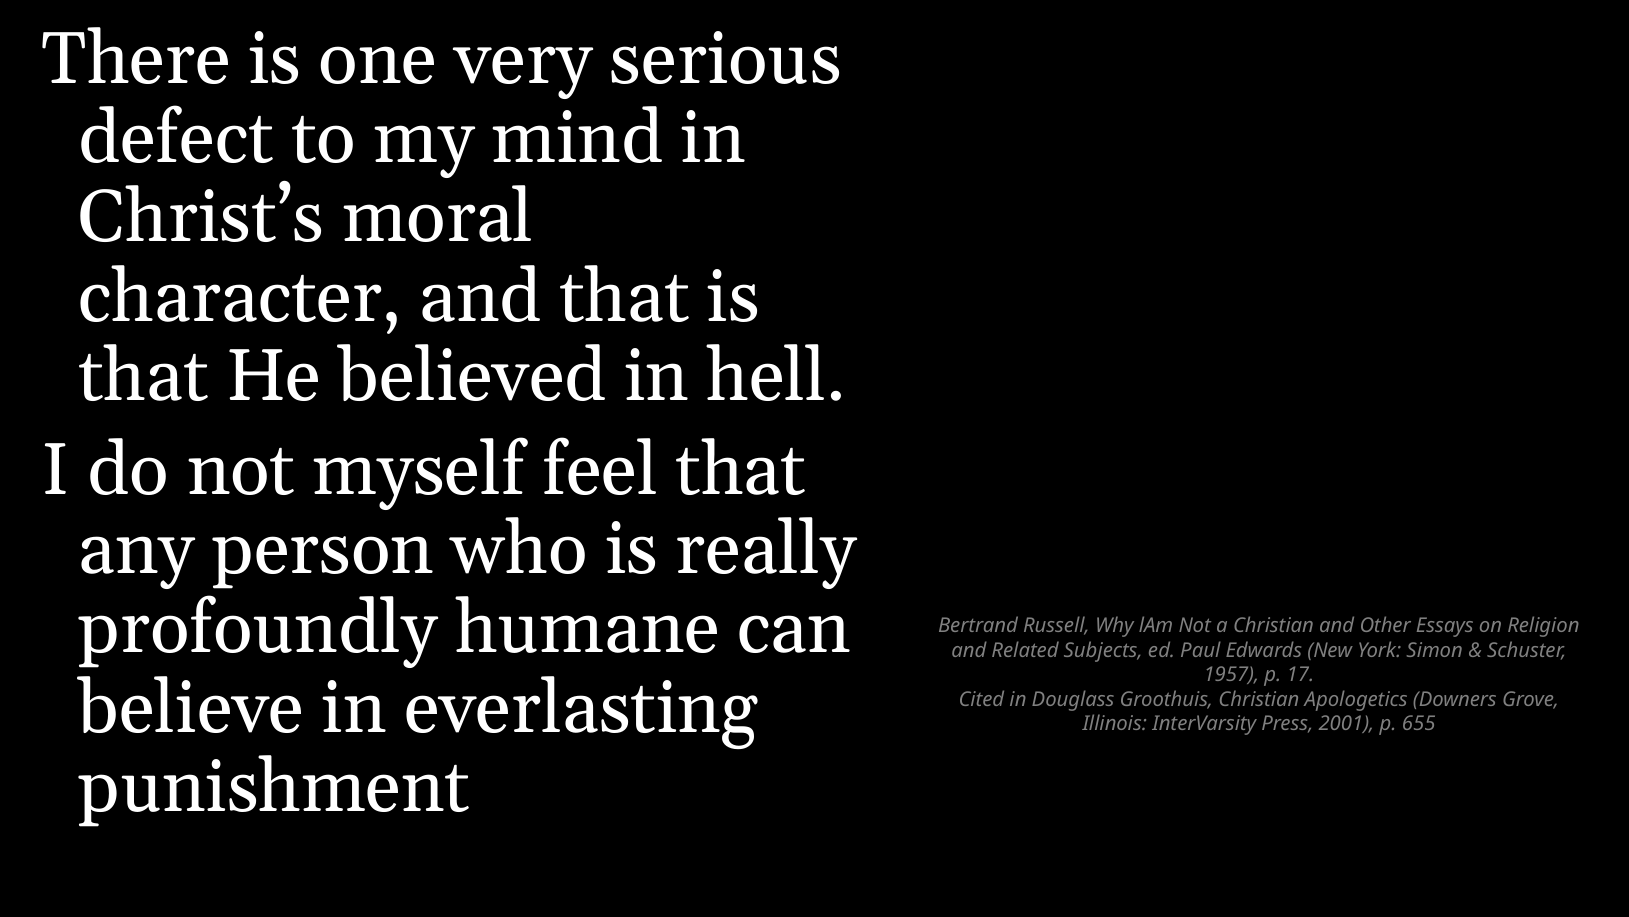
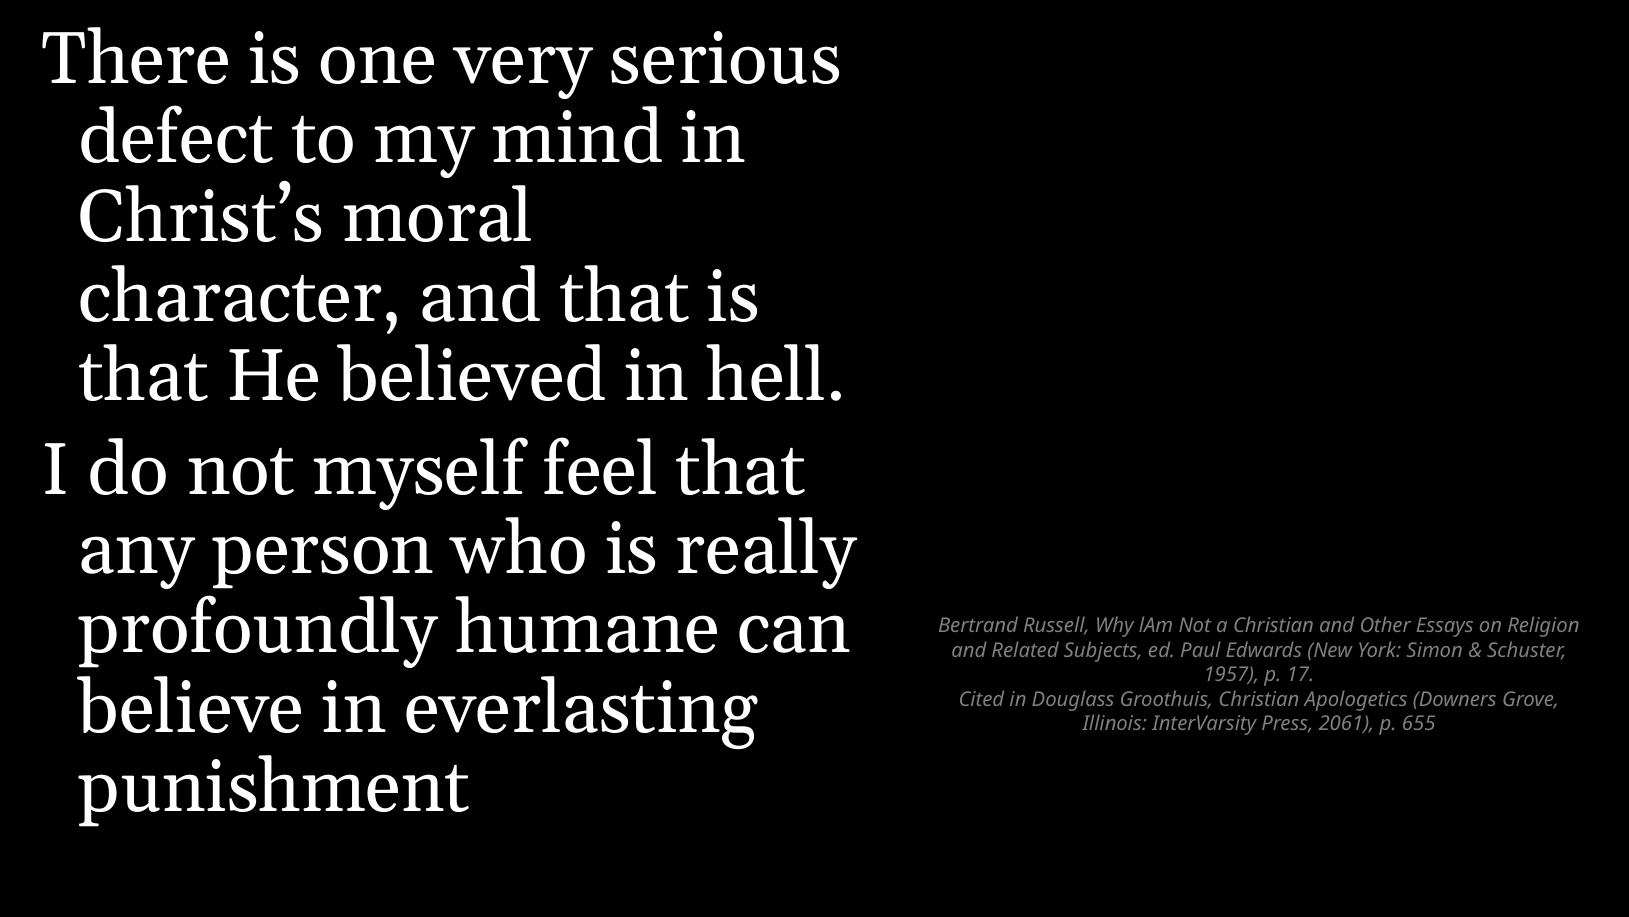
2001: 2001 -> 2061 (1346, 724)
